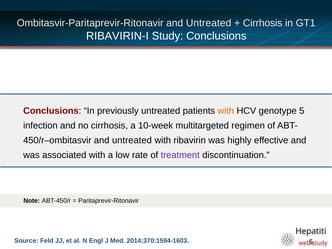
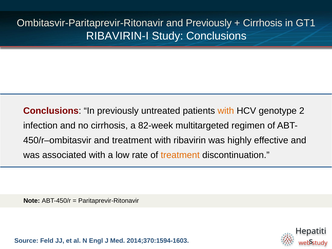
Ombitasvir-Paritaprevir-Ritonavir and Untreated: Untreated -> Previously (209, 23)
5: 5 -> 2 (302, 111)
10-week: 10-week -> 82-week (156, 126)
untreated: untreated -> treatment (132, 140)
treatment colour: purple -> orange (180, 155)
